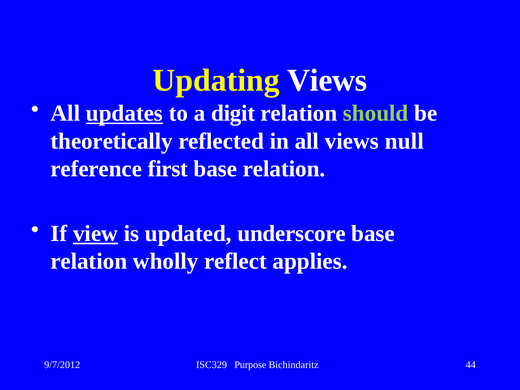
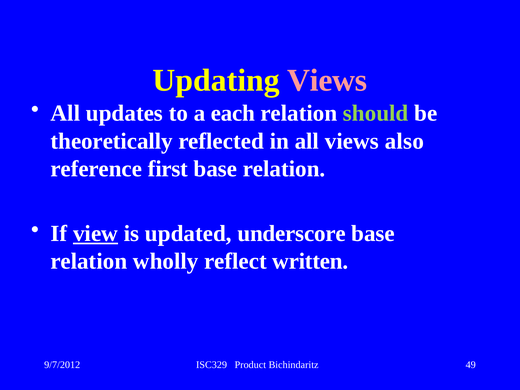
Views colour: white -> pink (327, 80)
updates underline: present -> none (124, 113)
digit: digit -> each (233, 113)
null: null -> also (404, 141)
applies: applies -> written (310, 261)
Purpose: Purpose -> Product (250, 365)
44: 44 -> 49 (471, 365)
